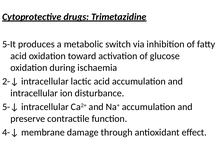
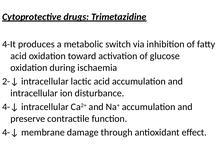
5-It: 5-It -> 4-It (9, 44)
5-↓: 5-↓ -> 4-↓ (11, 107)
